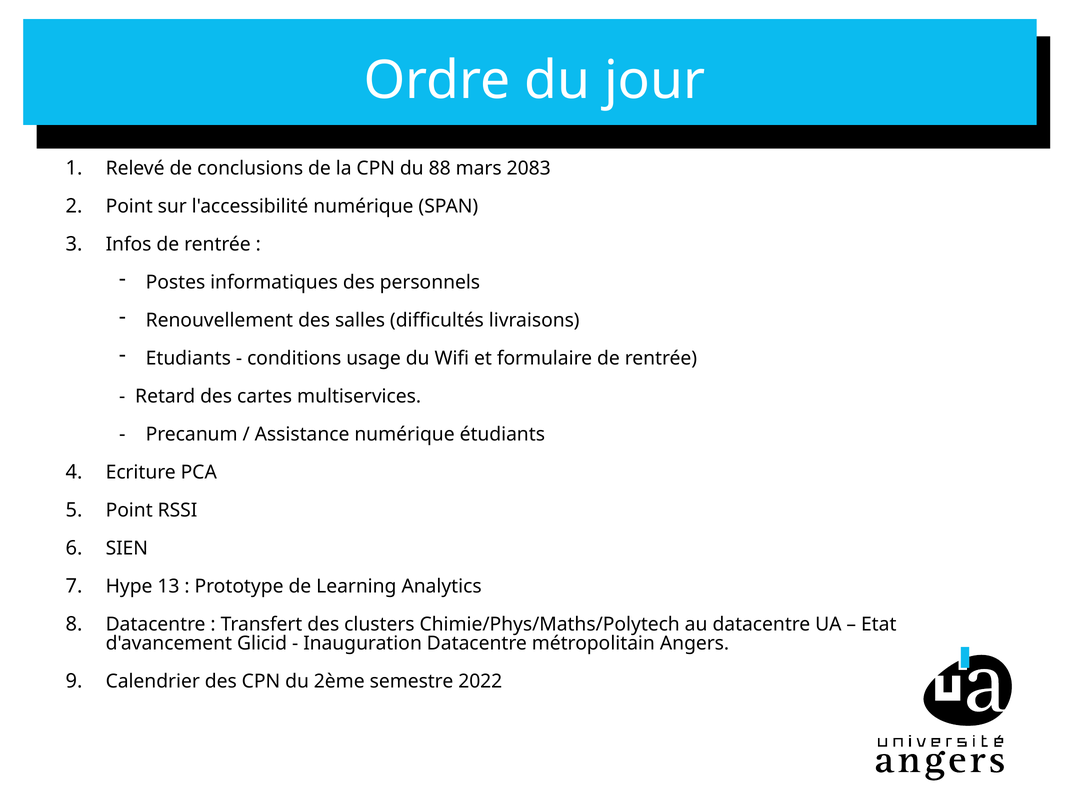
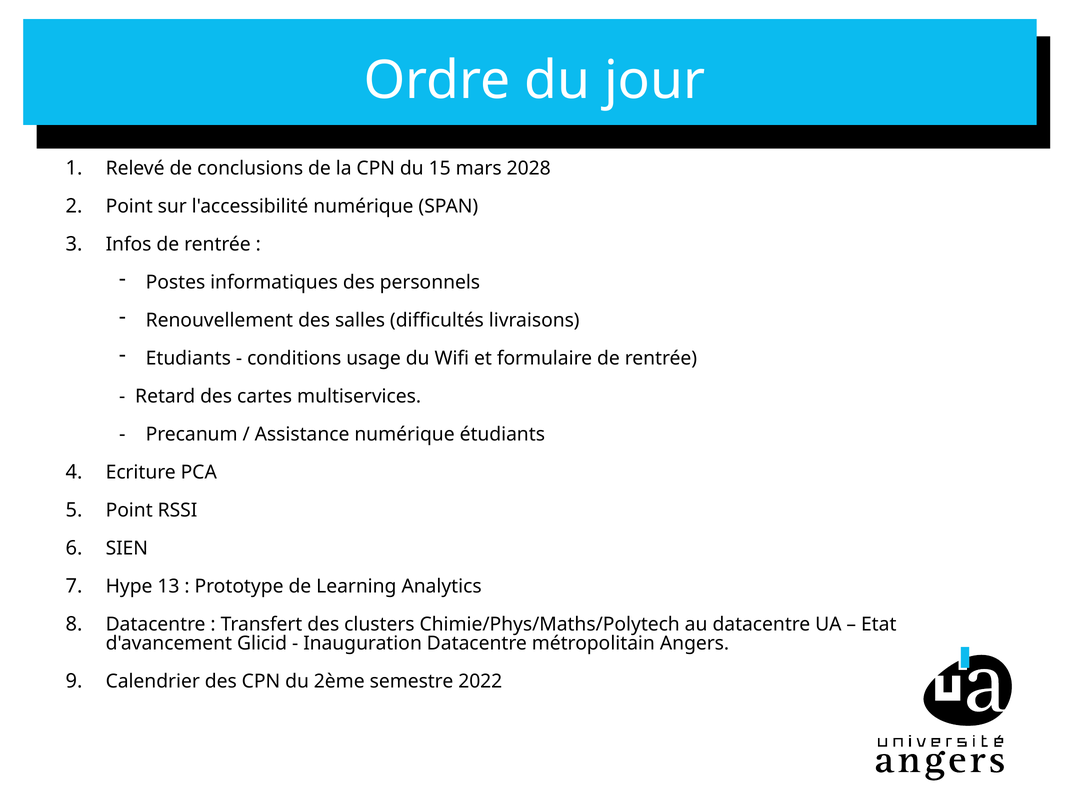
88: 88 -> 15 (440, 168)
2083: 2083 -> 2028 (529, 168)
